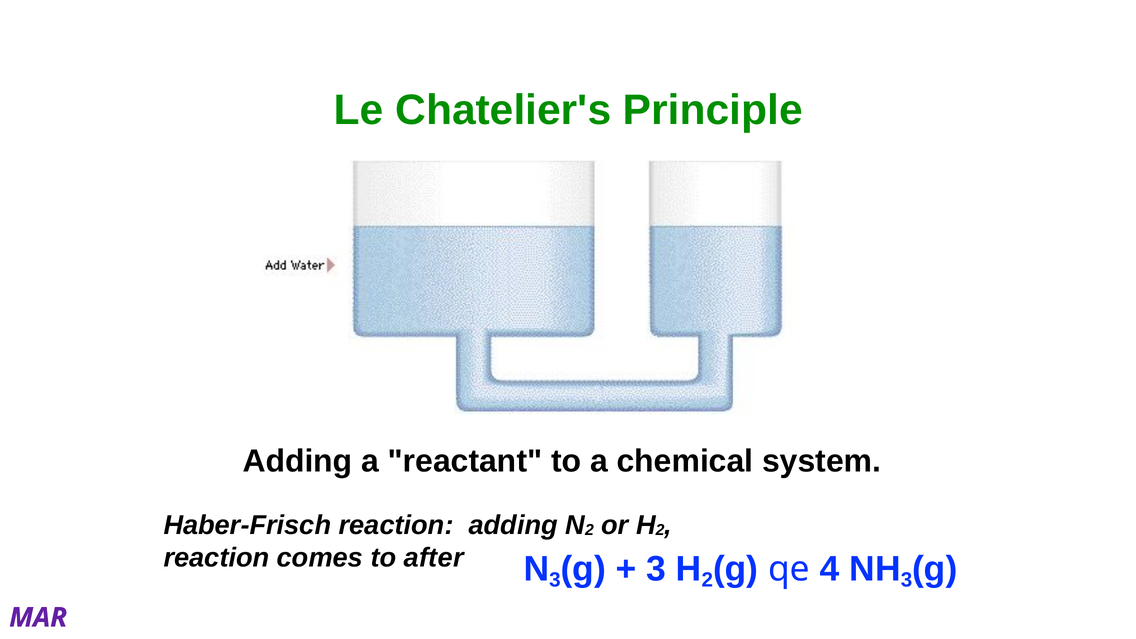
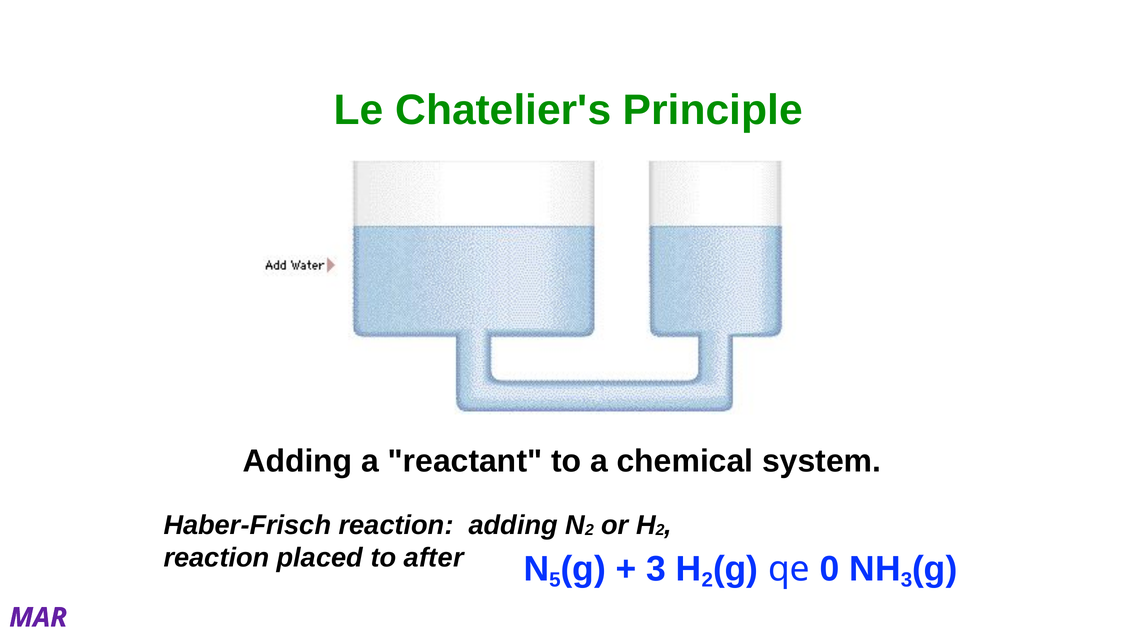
comes: comes -> placed (320, 558)
3: 3 -> 5 (555, 580)
4: 4 -> 0 (830, 569)
